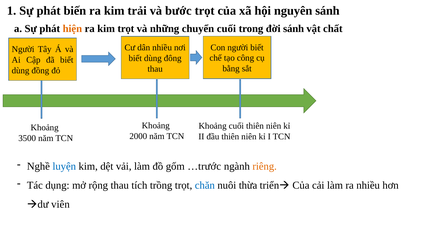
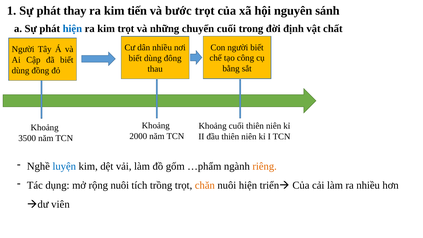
biến: biến -> thay (75, 11)
trải: trải -> tiến (137, 11)
hiện colour: orange -> blue (72, 29)
đời sánh: sánh -> định (294, 29)
…trước: …trước -> …phẩm (204, 166)
rộng thau: thau -> nuôi (120, 185)
chăn colour: blue -> orange (205, 185)
nuôi thừa: thừa -> hiện (248, 185)
